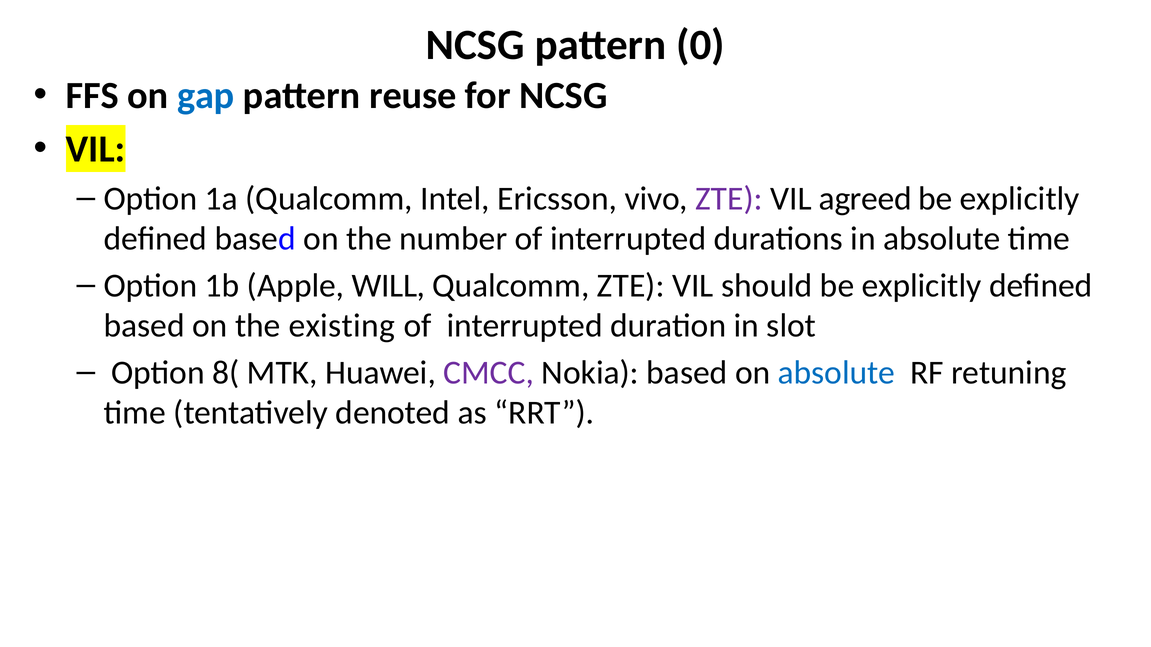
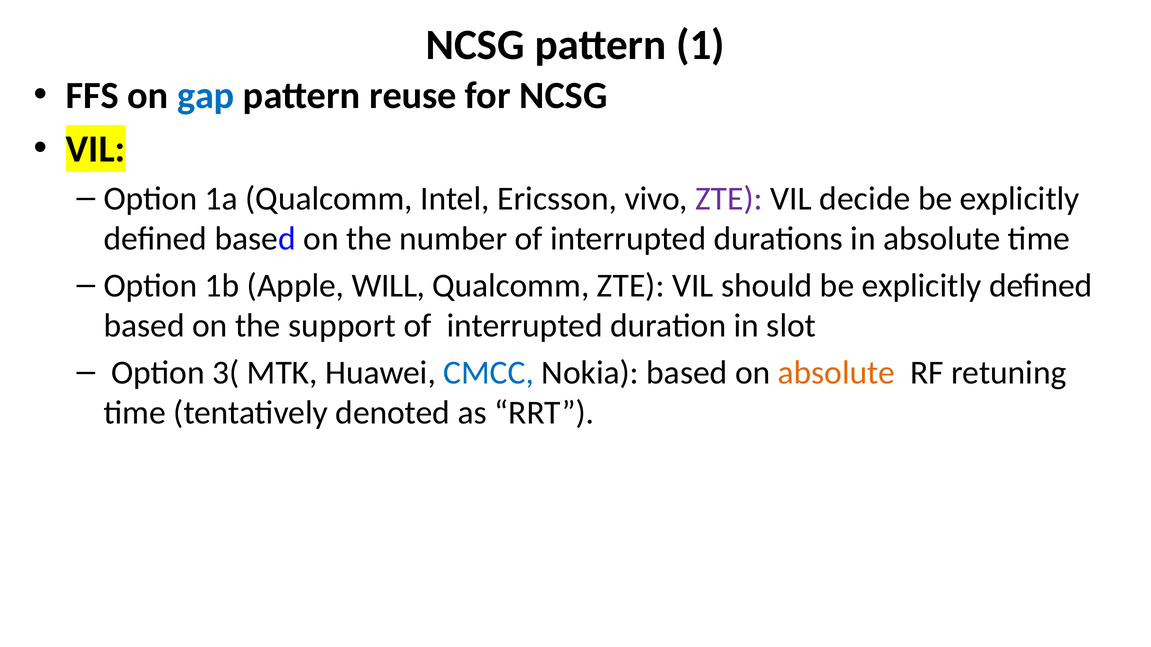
0: 0 -> 1 (701, 45)
agreed: agreed -> decide (865, 199)
existing: existing -> support (342, 326)
8(: 8( -> 3( (226, 373)
CMCC colour: purple -> blue (489, 373)
absolute colour: blue -> orange (836, 373)
